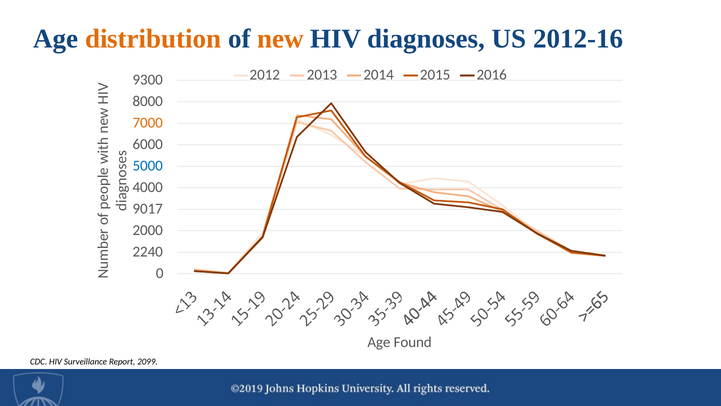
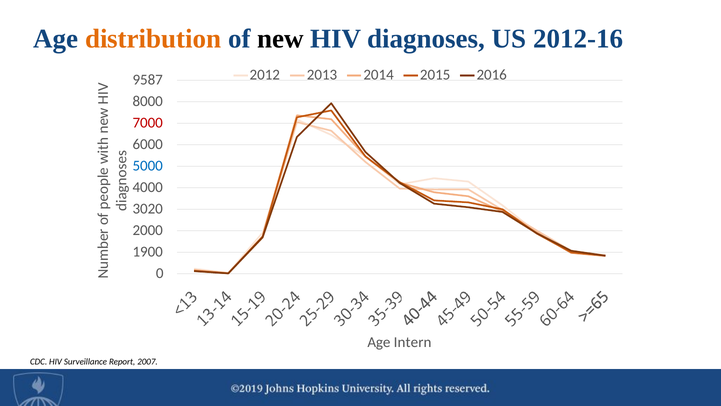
new colour: orange -> black (280, 39)
9300: 9300 -> 9587 (148, 80)
7000 colour: orange -> red (148, 123)
9017: 9017 -> 3020 (148, 209)
2240: 2240 -> 1900 (148, 252)
Found: Found -> Intern (413, 342)
2099: 2099 -> 2007 (147, 361)
